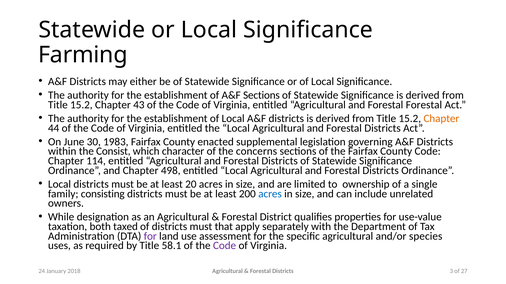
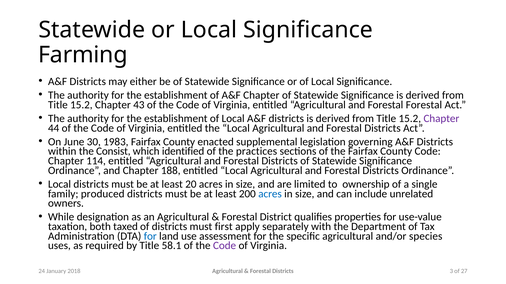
A&F Sections: Sections -> Chapter (261, 95)
Chapter colour: orange -> purple (441, 119)
character: character -> identified (183, 152)
concerns: concerns -> practices (257, 152)
498: 498 -> 188 (171, 171)
consisting: consisting -> produced (103, 194)
that: that -> first (224, 227)
for colour: purple -> blue (150, 237)
